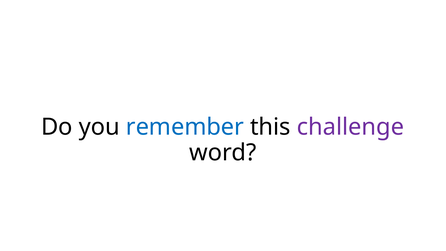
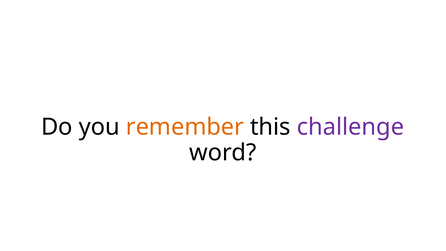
remember colour: blue -> orange (185, 127)
